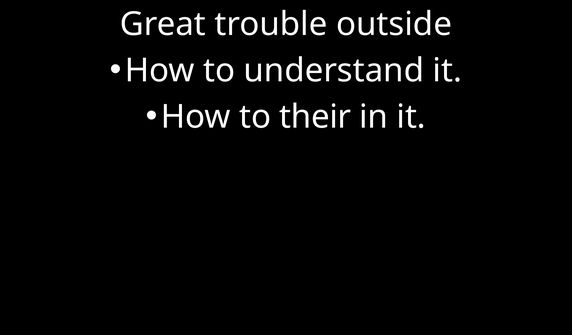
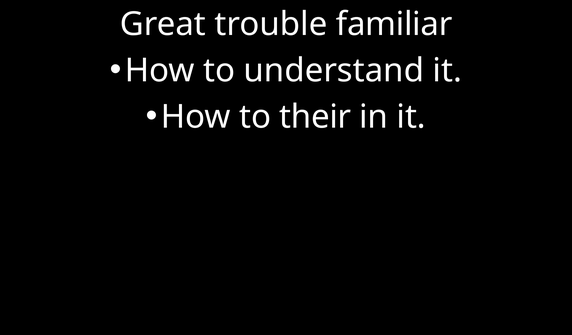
outside: outside -> familiar (394, 24)
